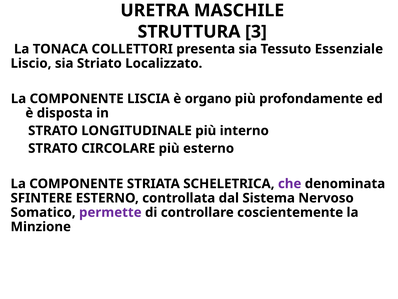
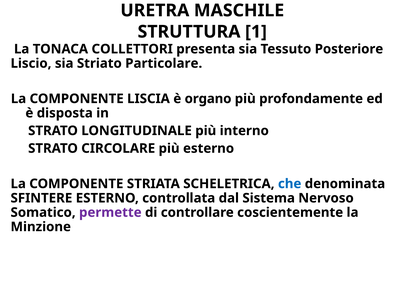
3: 3 -> 1 (256, 32)
Essenziale: Essenziale -> Posteriore (349, 49)
Localizzato: Localizzato -> Particolare (164, 63)
che colour: purple -> blue (290, 183)
